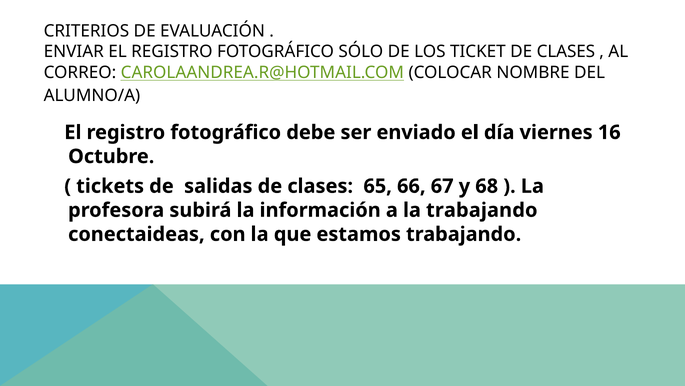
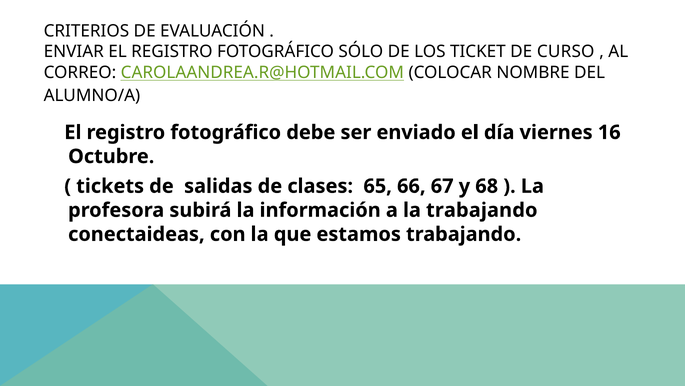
TICKET DE CLASES: CLASES -> CURSO (566, 52)
